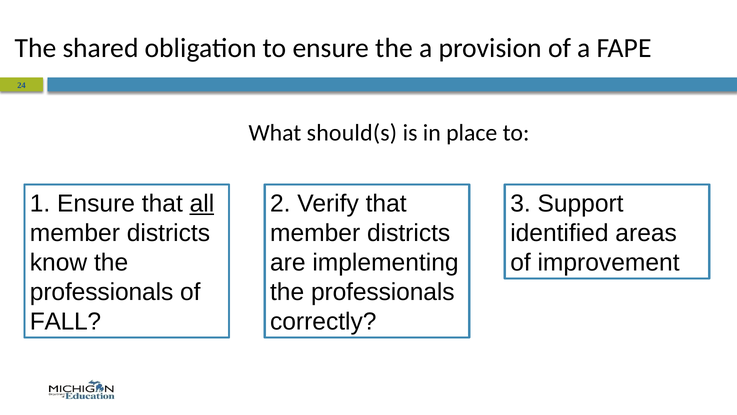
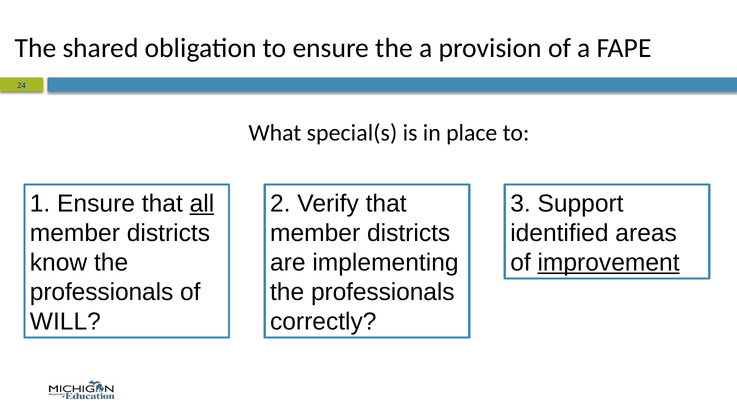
should(s: should(s -> special(s (352, 133)
improvement underline: none -> present (609, 262)
FALL: FALL -> WILL (65, 321)
